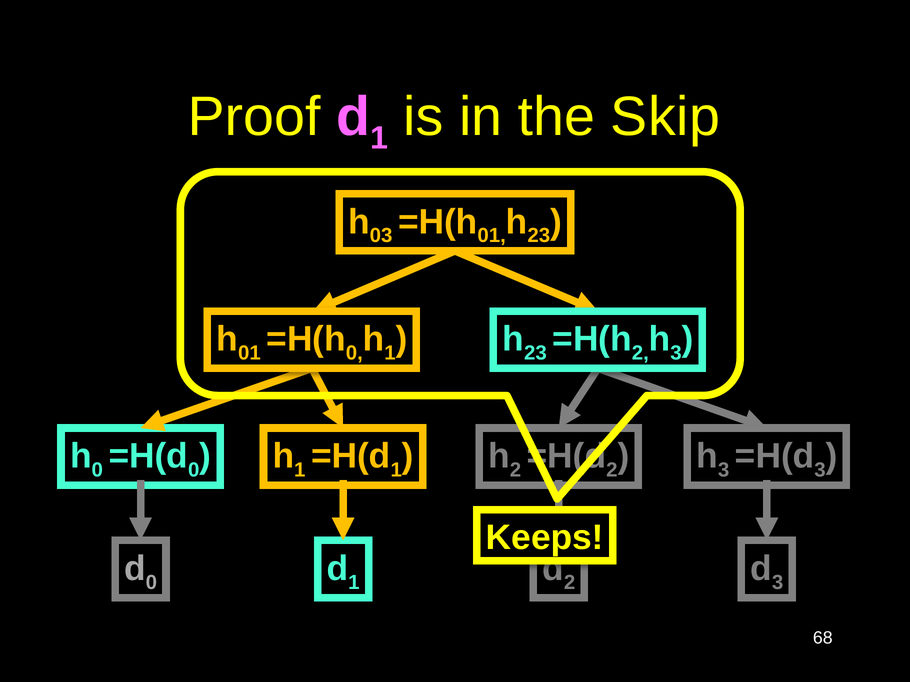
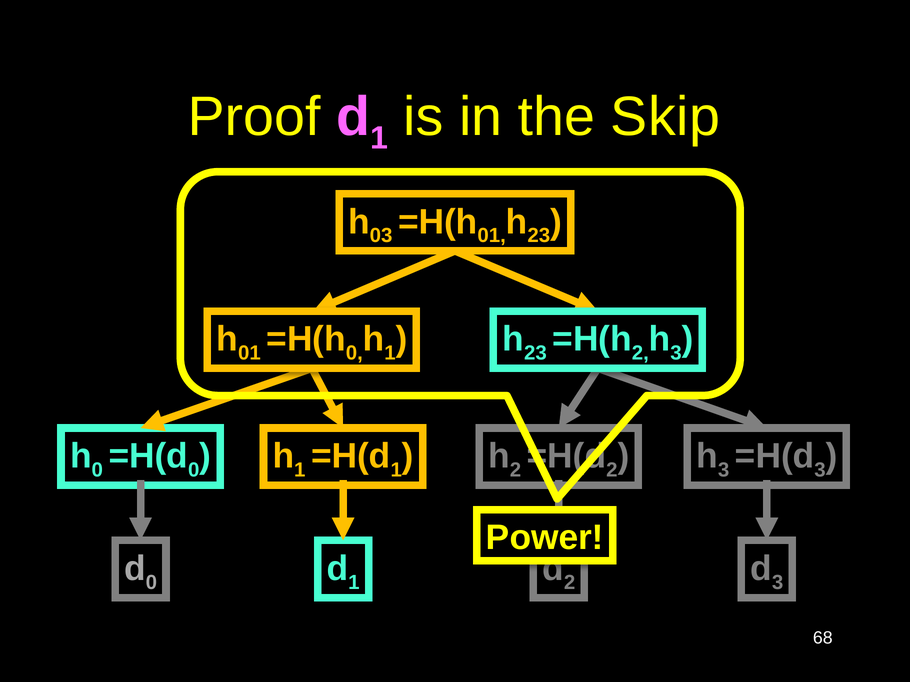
Keeps: Keeps -> Power (545, 538)
